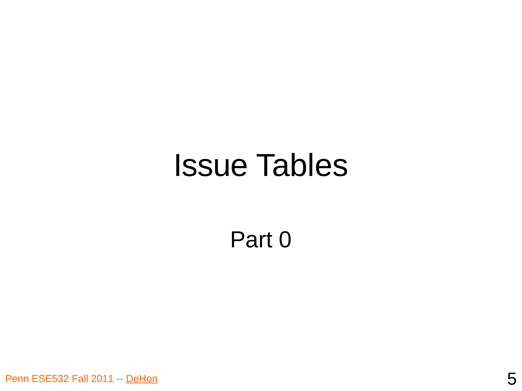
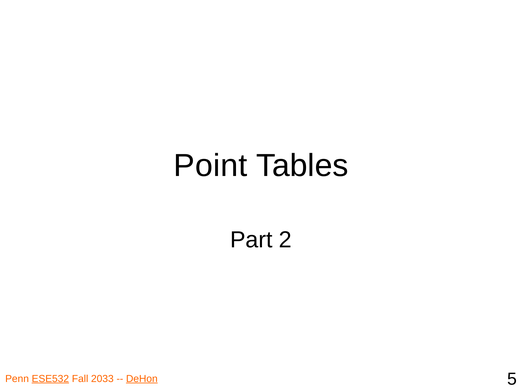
Issue: Issue -> Point (211, 166)
0: 0 -> 2 (285, 240)
ESE532 underline: none -> present (50, 379)
2011: 2011 -> 2033 (102, 379)
